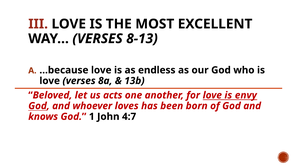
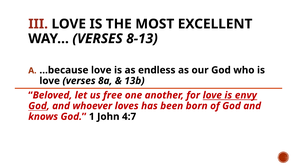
acts: acts -> free (113, 95)
